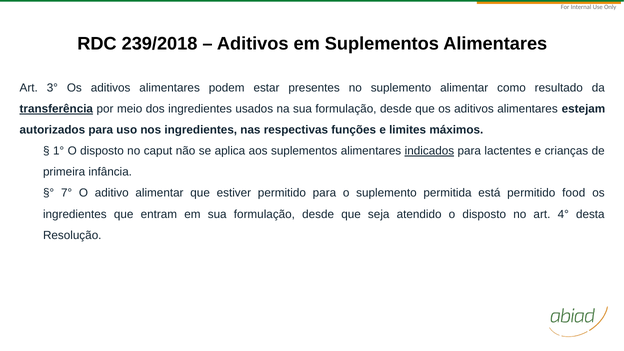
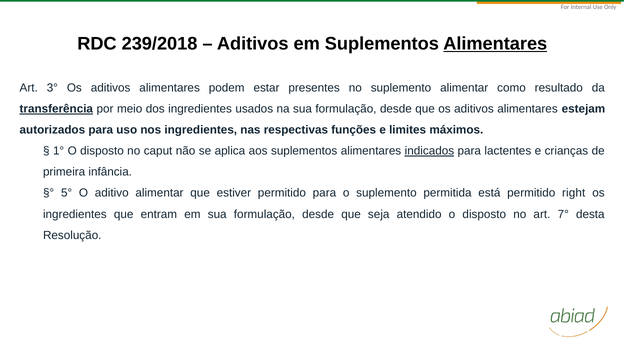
Alimentares underline: none -> present (495, 44)
7°: 7° -> 5° (67, 193)
food: food -> right (574, 193)
4°: 4° -> 7° (563, 214)
